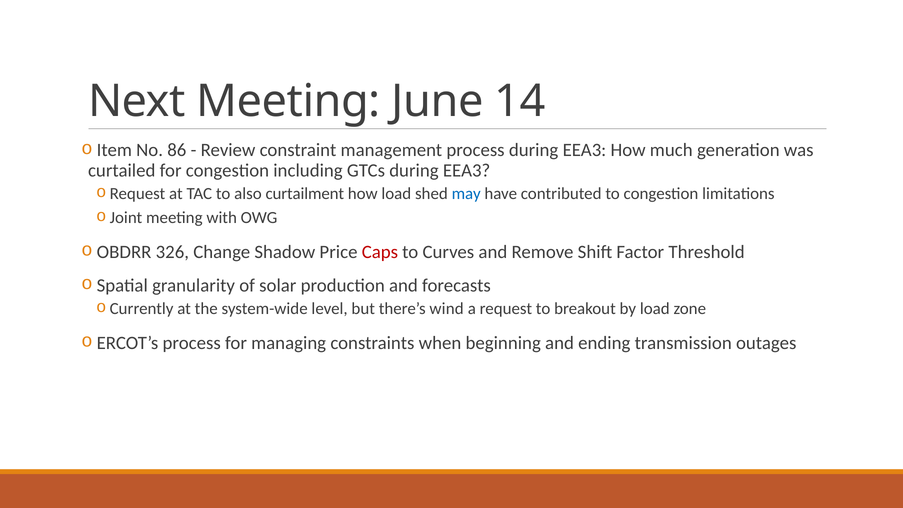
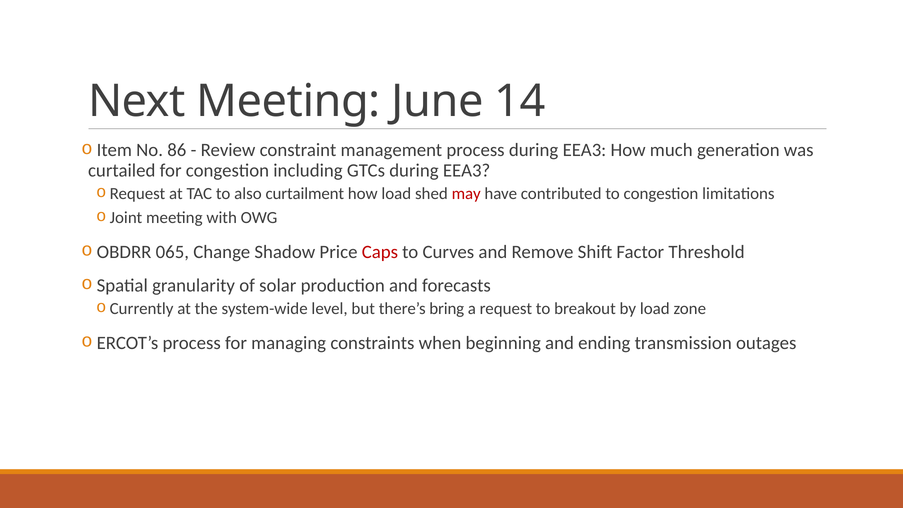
may colour: blue -> red (466, 194)
326: 326 -> 065 (172, 252)
wind: wind -> bring (447, 308)
